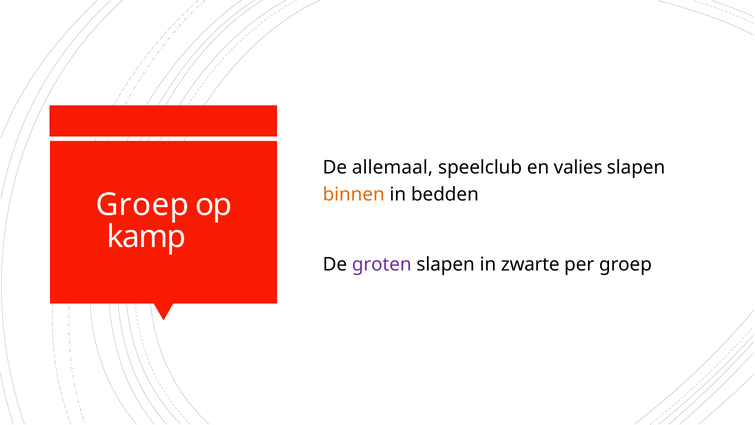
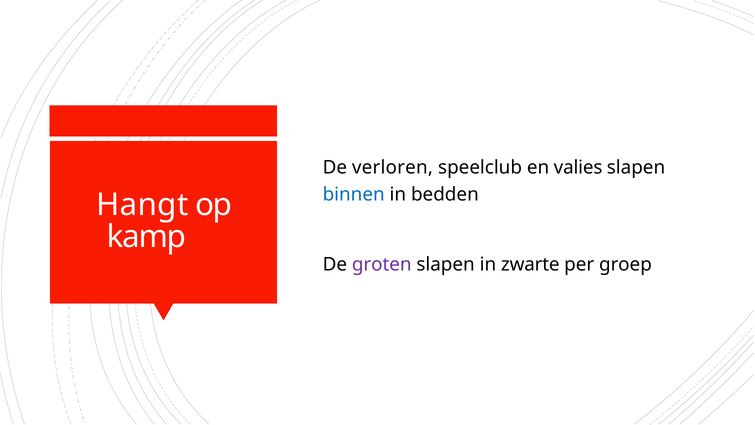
allemaal: allemaal -> verloren (392, 167)
binnen colour: orange -> blue (354, 194)
Groep: Groep -> Hangt (142, 205)
